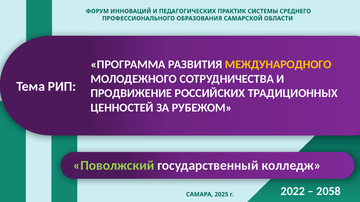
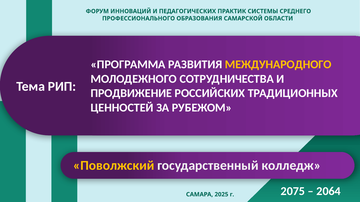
Поволжский colour: light green -> yellow (114, 166)
2022: 2022 -> 2075 (293, 192)
2058: 2058 -> 2064 (329, 192)
